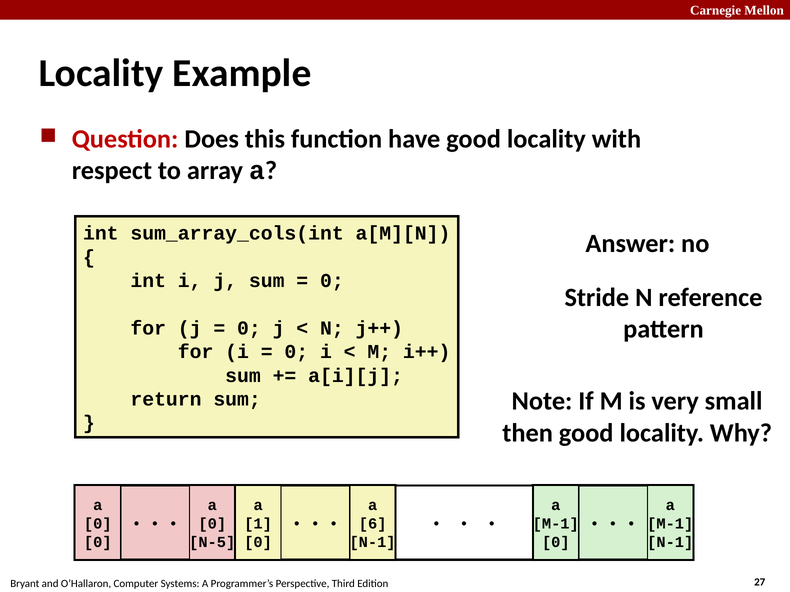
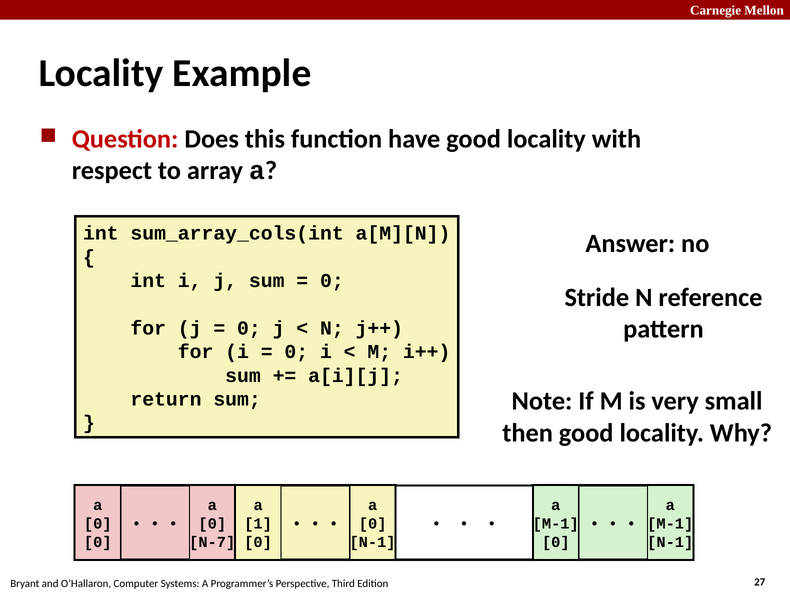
6: 6 -> 0 (373, 524)
N-5: N-5 -> N-7 (212, 543)
